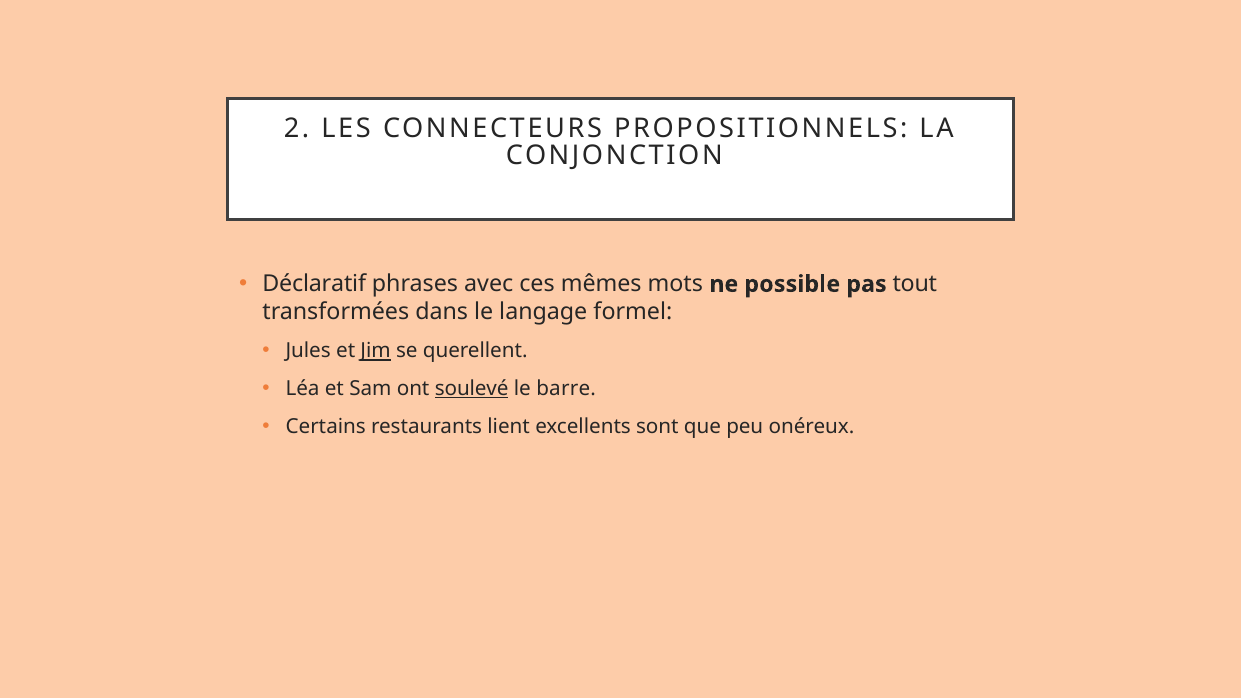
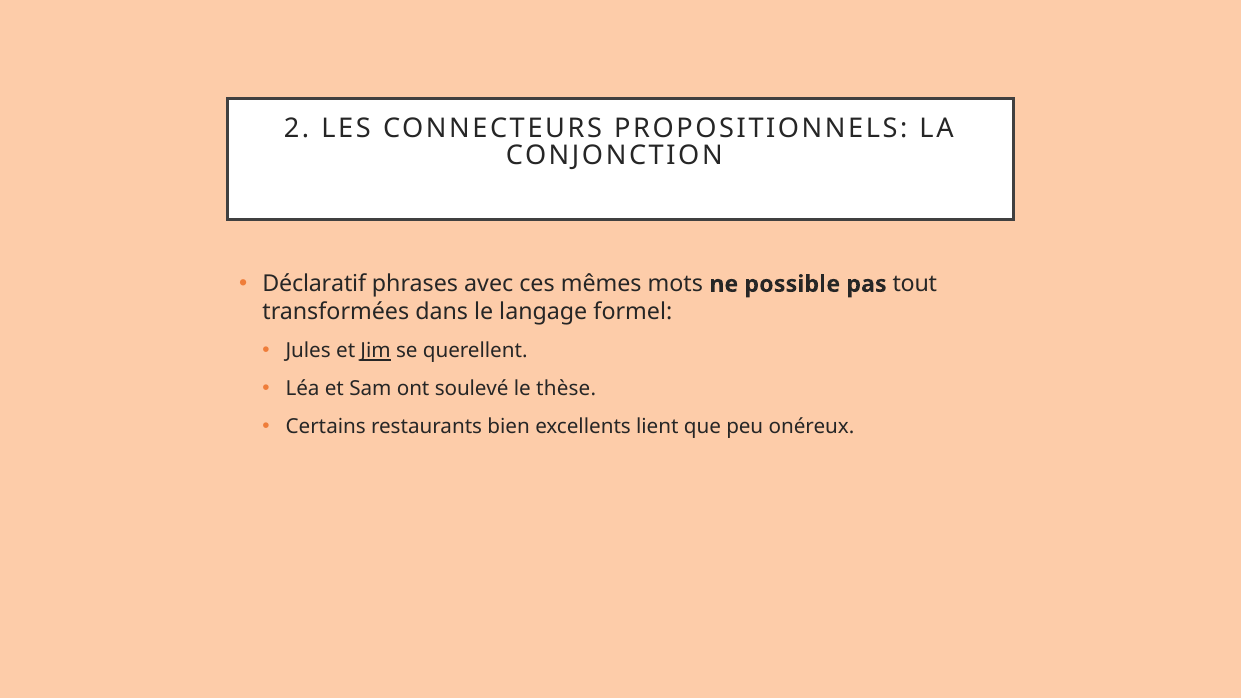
soulevé underline: present -> none (472, 389)
barre: barre -> thèse (566, 389)
lient: lient -> bien (509, 427)
sont: sont -> lient (657, 427)
